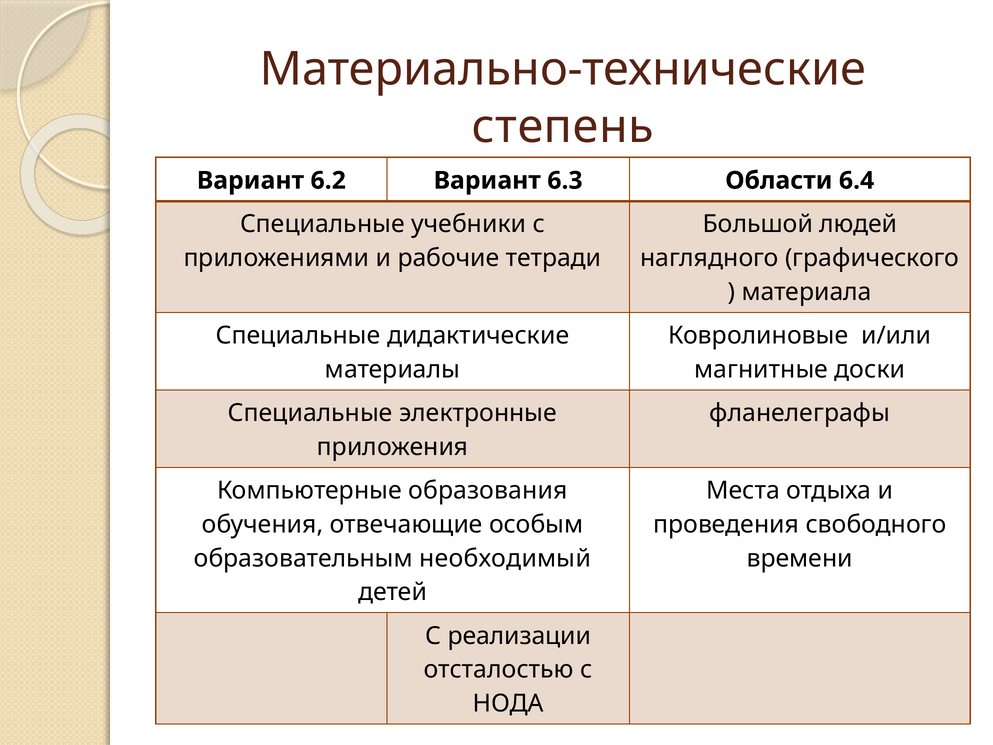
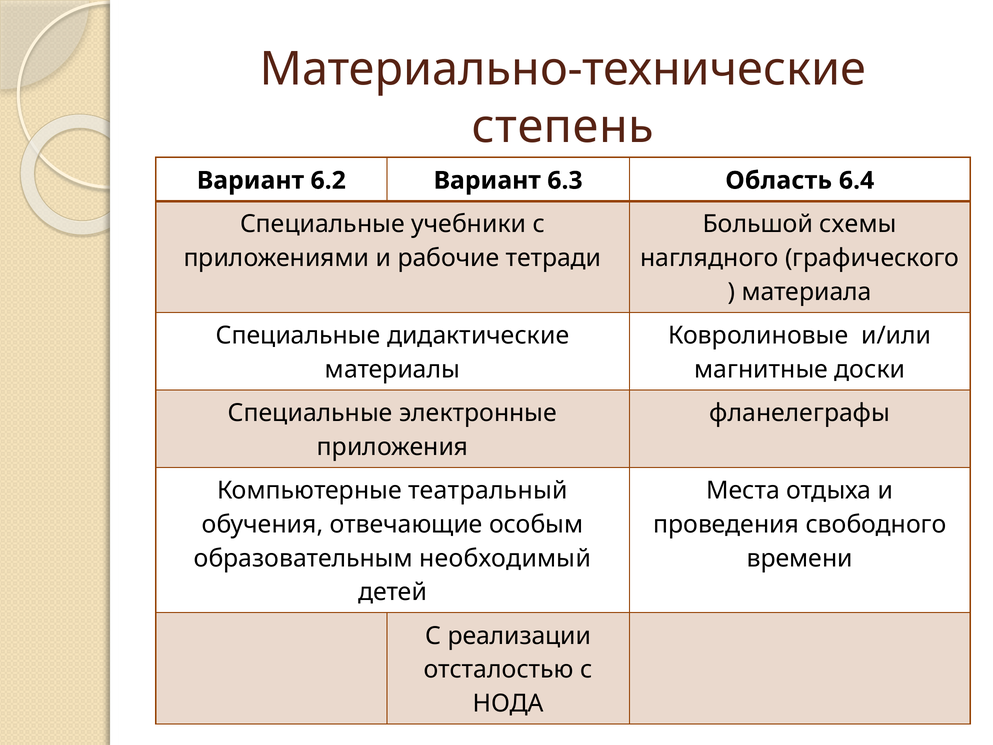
Области: Области -> Область (779, 180)
людей: людей -> схемы (858, 224)
образования: образования -> театральный (488, 491)
